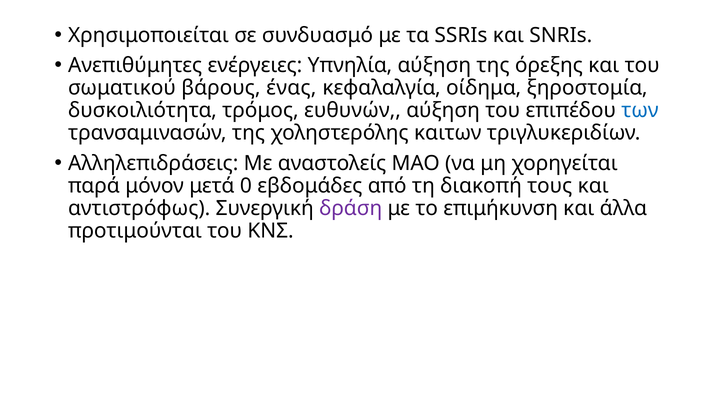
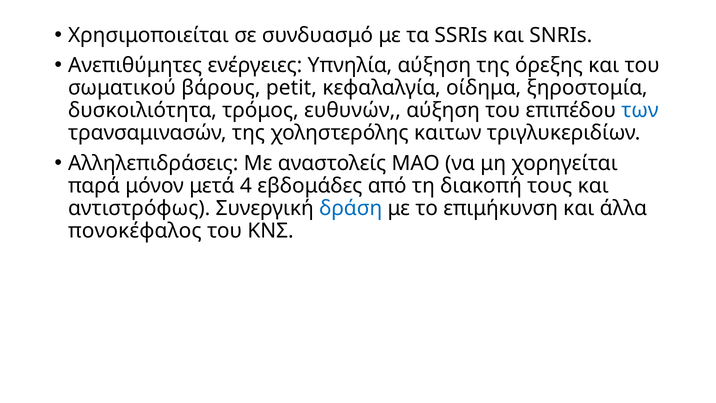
ένας: ένας -> petit (291, 88)
0: 0 -> 4 (246, 186)
δράση colour: purple -> blue (351, 208)
προτιμούνται: προτιμούνται -> πονοκέφαλος (135, 231)
